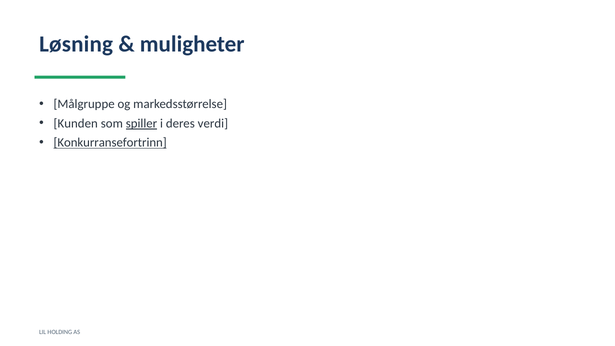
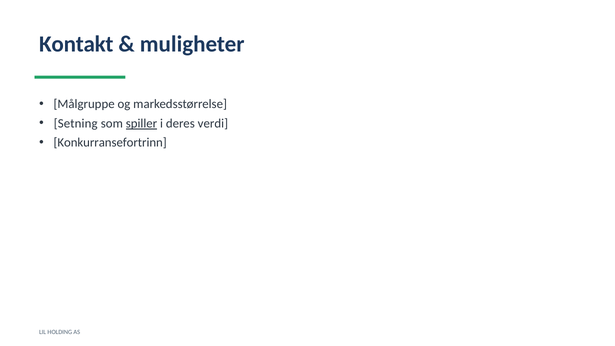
Løsning: Løsning -> Kontakt (76, 44)
Kunden: Kunden -> Setning (76, 123)
Konkurransefortrinn underline: present -> none (110, 143)
